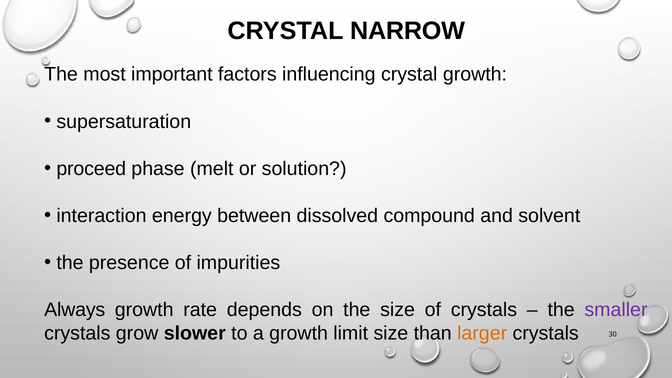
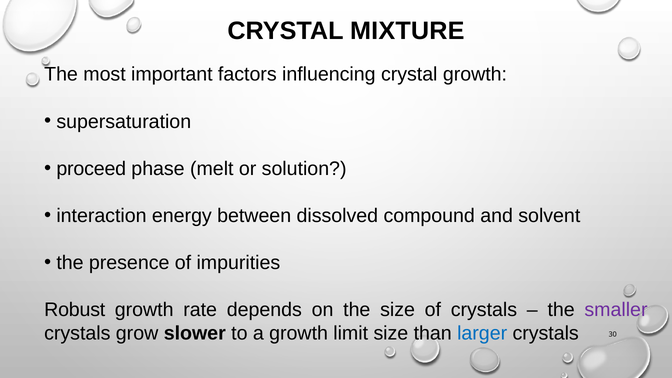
NARROW: NARROW -> MIXTURE (407, 31)
Always: Always -> Robust (75, 310)
larger colour: orange -> blue (482, 333)
